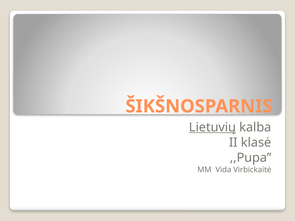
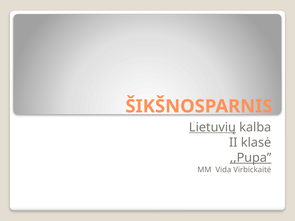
,,Pupa underline: none -> present (251, 158)
